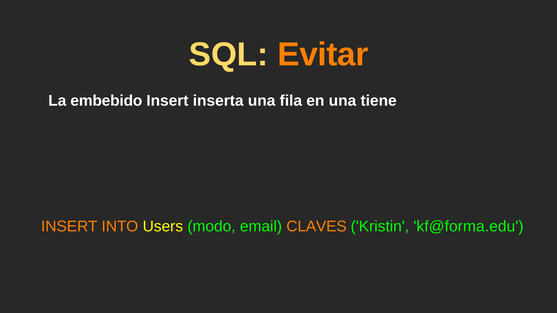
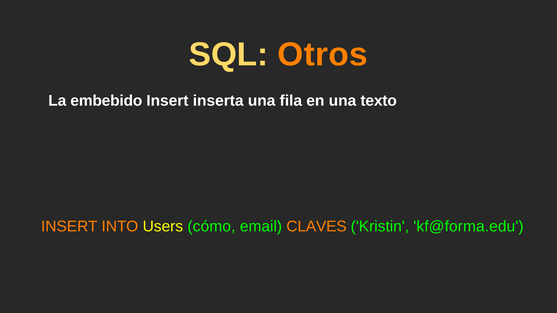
Evitar: Evitar -> Otros (323, 55)
tiene: tiene -> texto (379, 101)
modo: modo -> cómo (211, 227)
